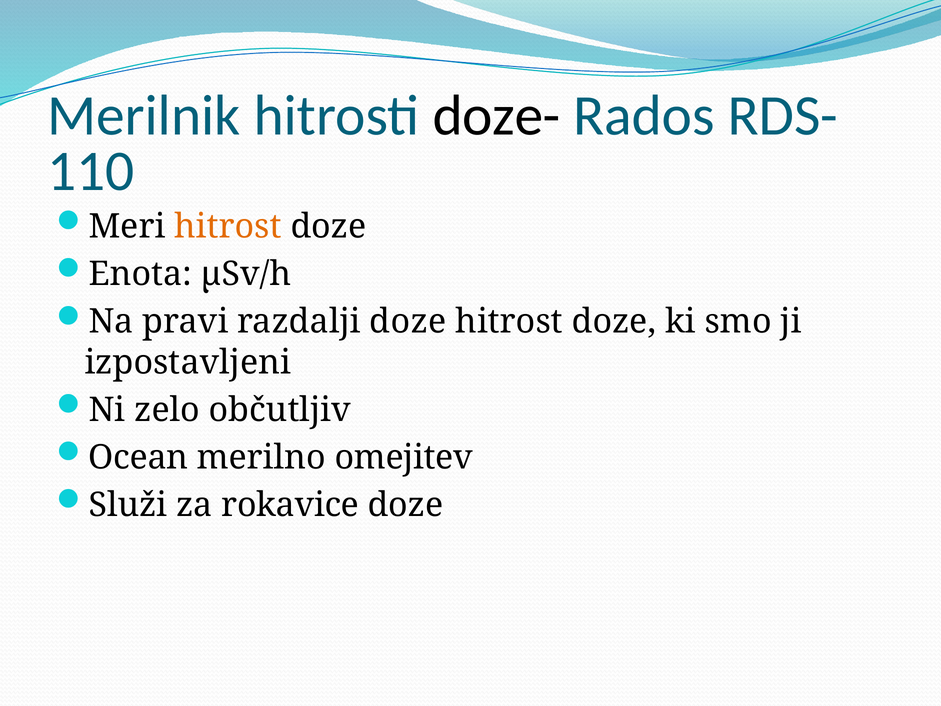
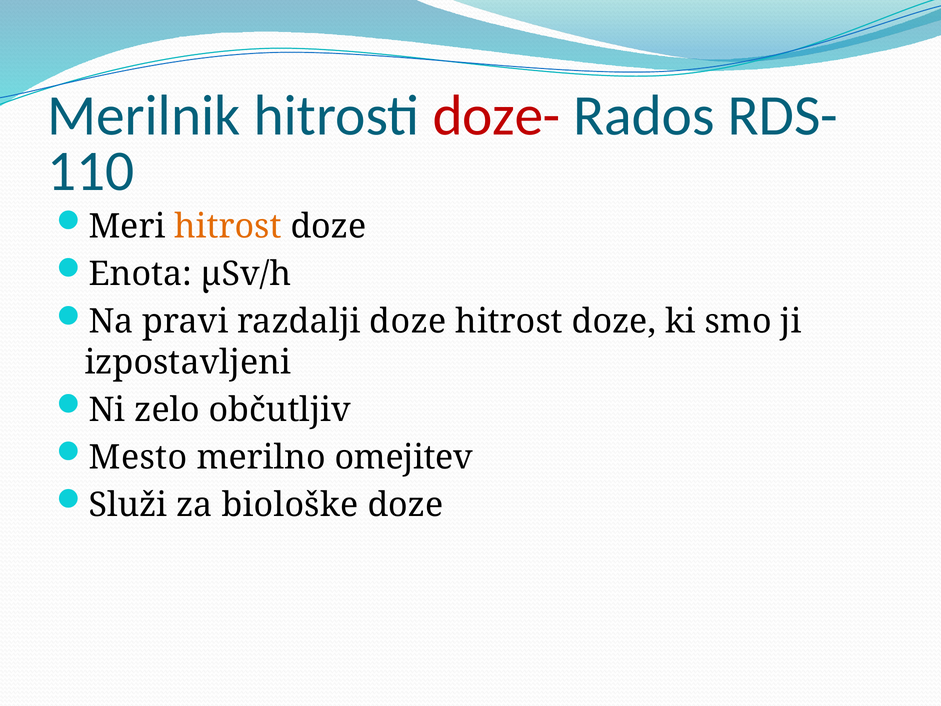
doze- colour: black -> red (496, 116)
Ocean: Ocean -> Mesto (138, 457)
rokavice: rokavice -> biološke (290, 505)
